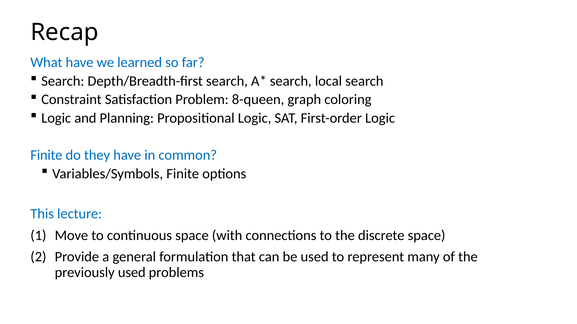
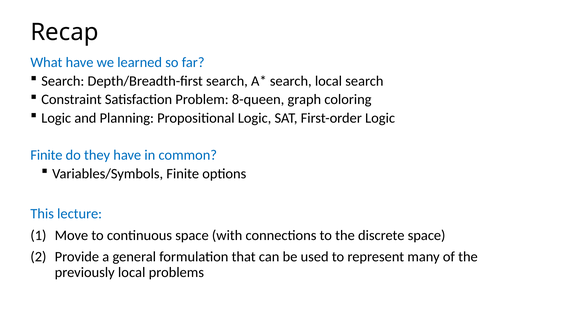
previously used: used -> local (132, 273)
